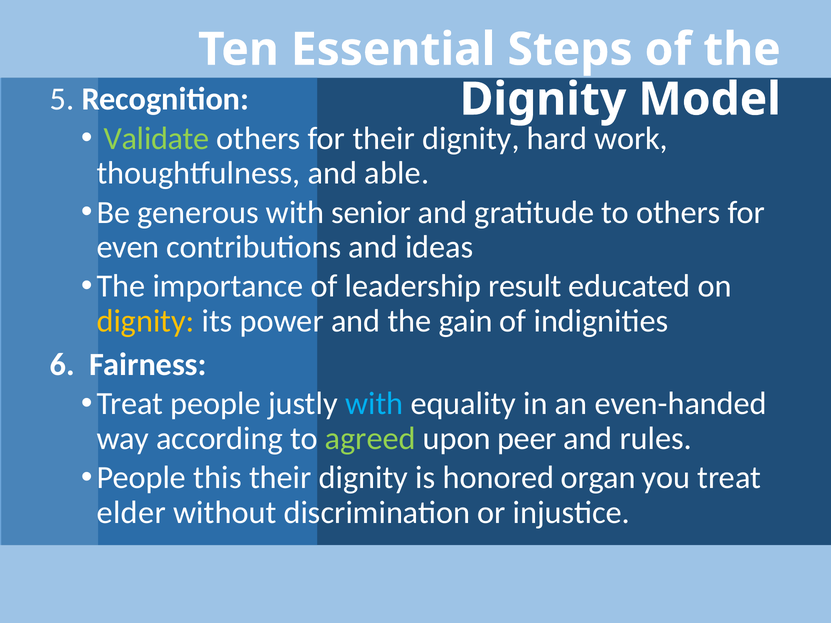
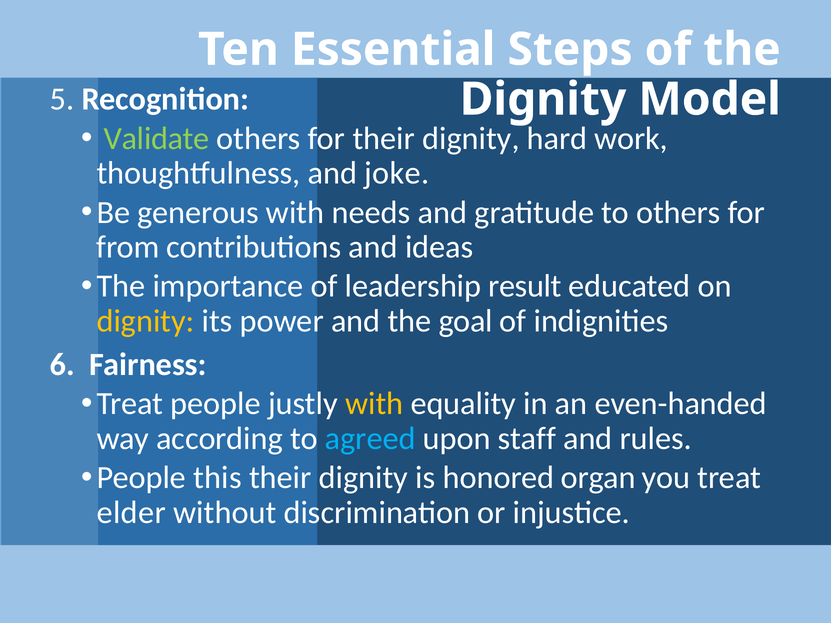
able: able -> joke (397, 173)
senior: senior -> needs (371, 212)
even: even -> from (128, 247)
gain: gain -> goal (466, 321)
with colour: light blue -> yellow (374, 404)
agreed colour: light green -> light blue (370, 439)
peer: peer -> staff (527, 439)
